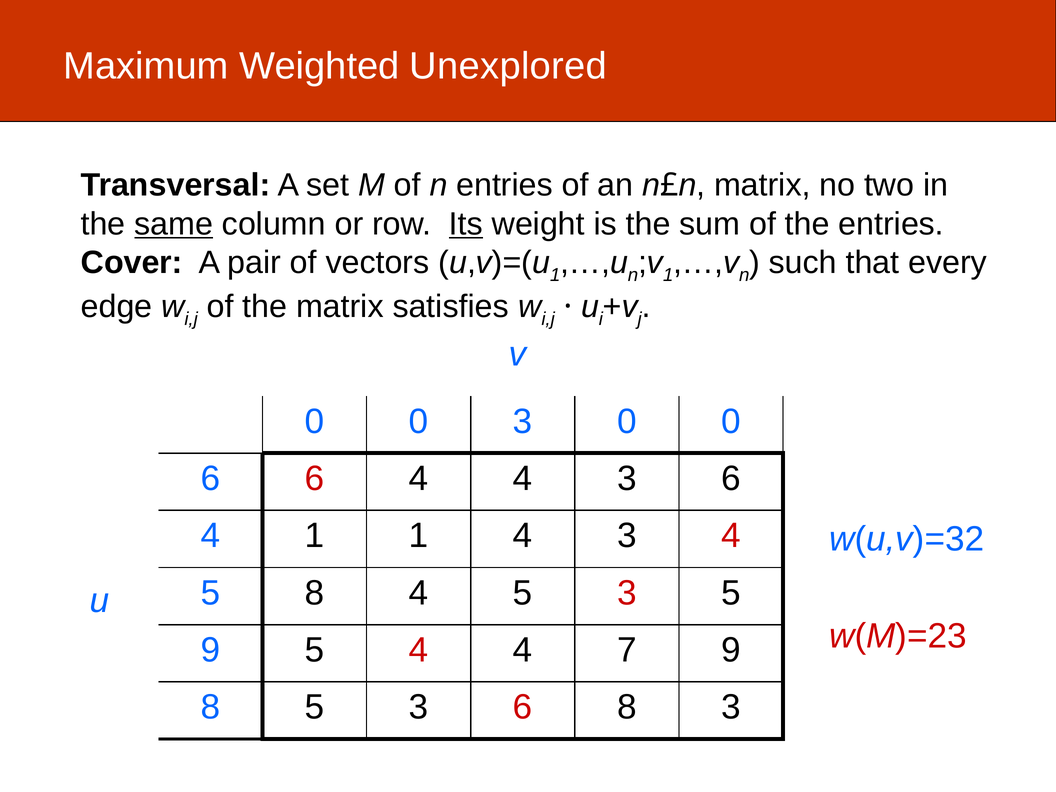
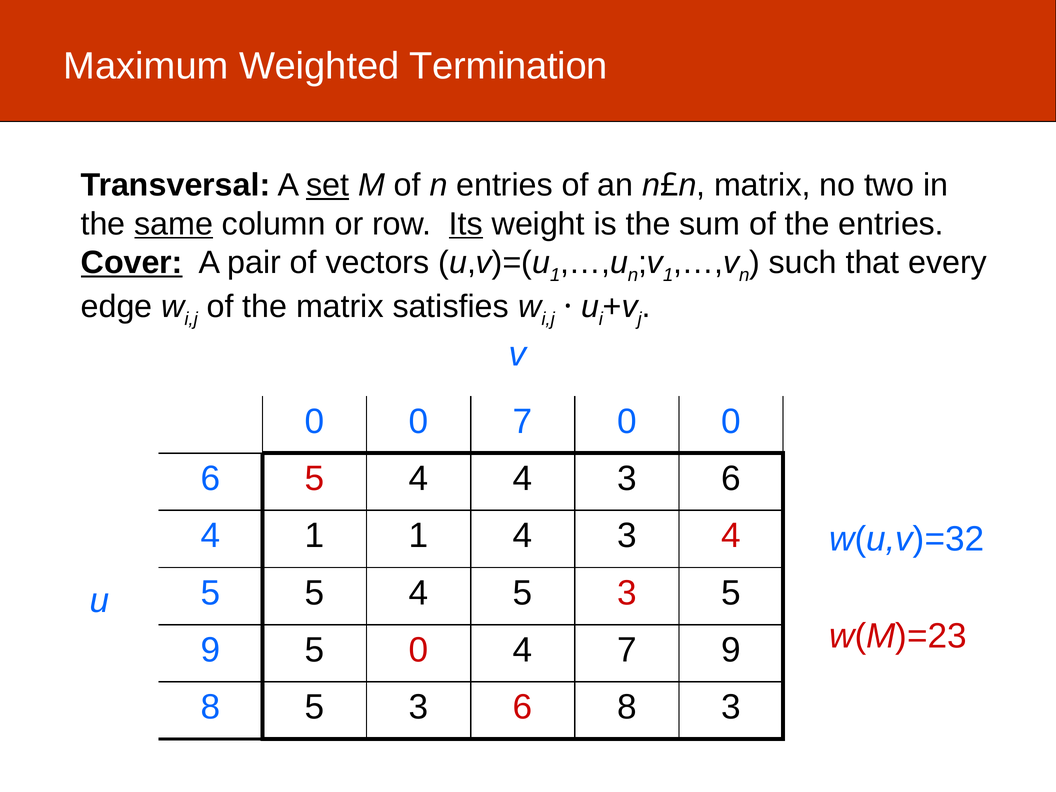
Unexplored: Unexplored -> Termination (509, 66)
set underline: none -> present (328, 185)
Cover underline: none -> present (132, 263)
0 3: 3 -> 7 (523, 422)
6 6: 6 -> 5 (315, 479)
5 8: 8 -> 5 (315, 593)
5 4: 4 -> 0 (419, 650)
